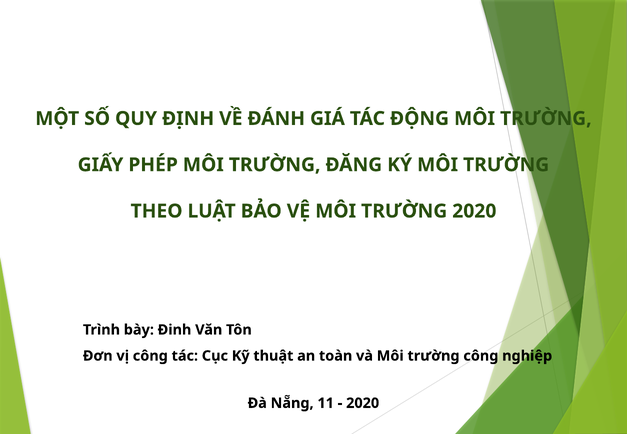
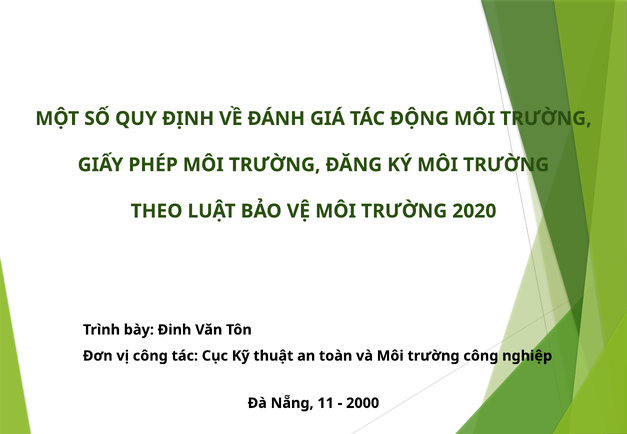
2020: 2020 -> 2000 (363, 403)
